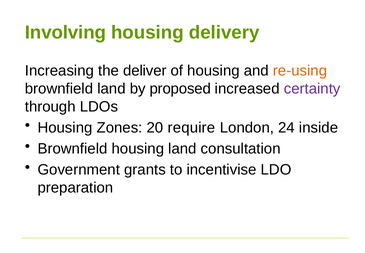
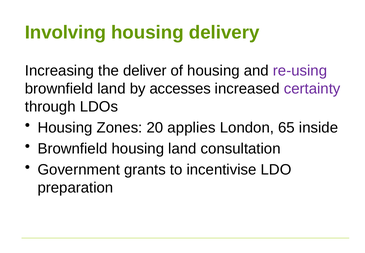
re-using colour: orange -> purple (300, 71)
proposed: proposed -> accesses (180, 89)
require: require -> applies (191, 128)
24: 24 -> 65 (286, 128)
